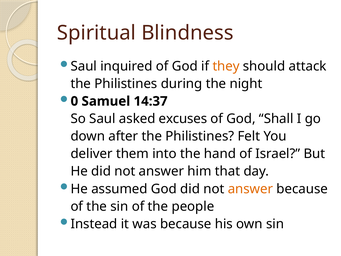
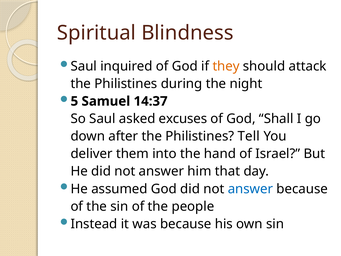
0: 0 -> 5 (74, 101)
Felt: Felt -> Tell (249, 136)
answer colour: orange -> blue (250, 189)
